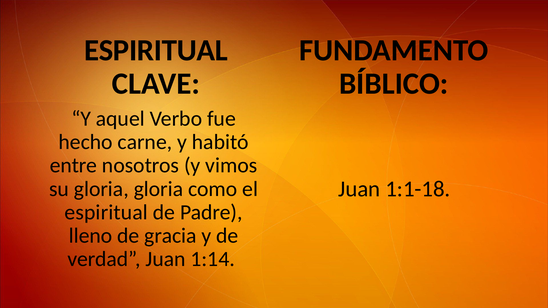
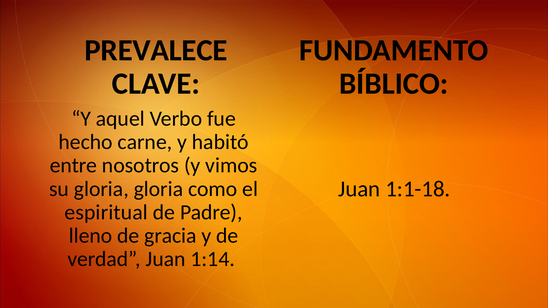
ESPIRITUAL: ESPIRITUAL -> PREVALECE (156, 50)
